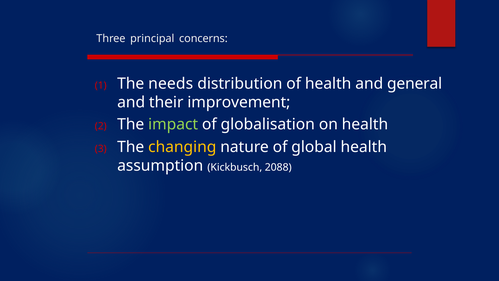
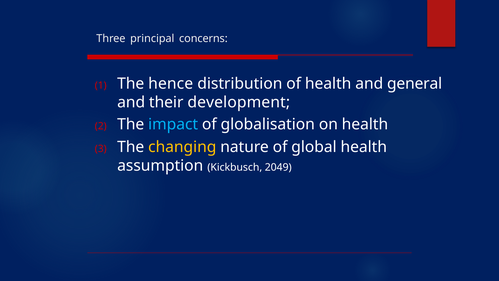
needs: needs -> hence (171, 84)
improvement: improvement -> development (239, 102)
impact colour: light green -> light blue (173, 124)
2088: 2088 -> 2049 (278, 167)
